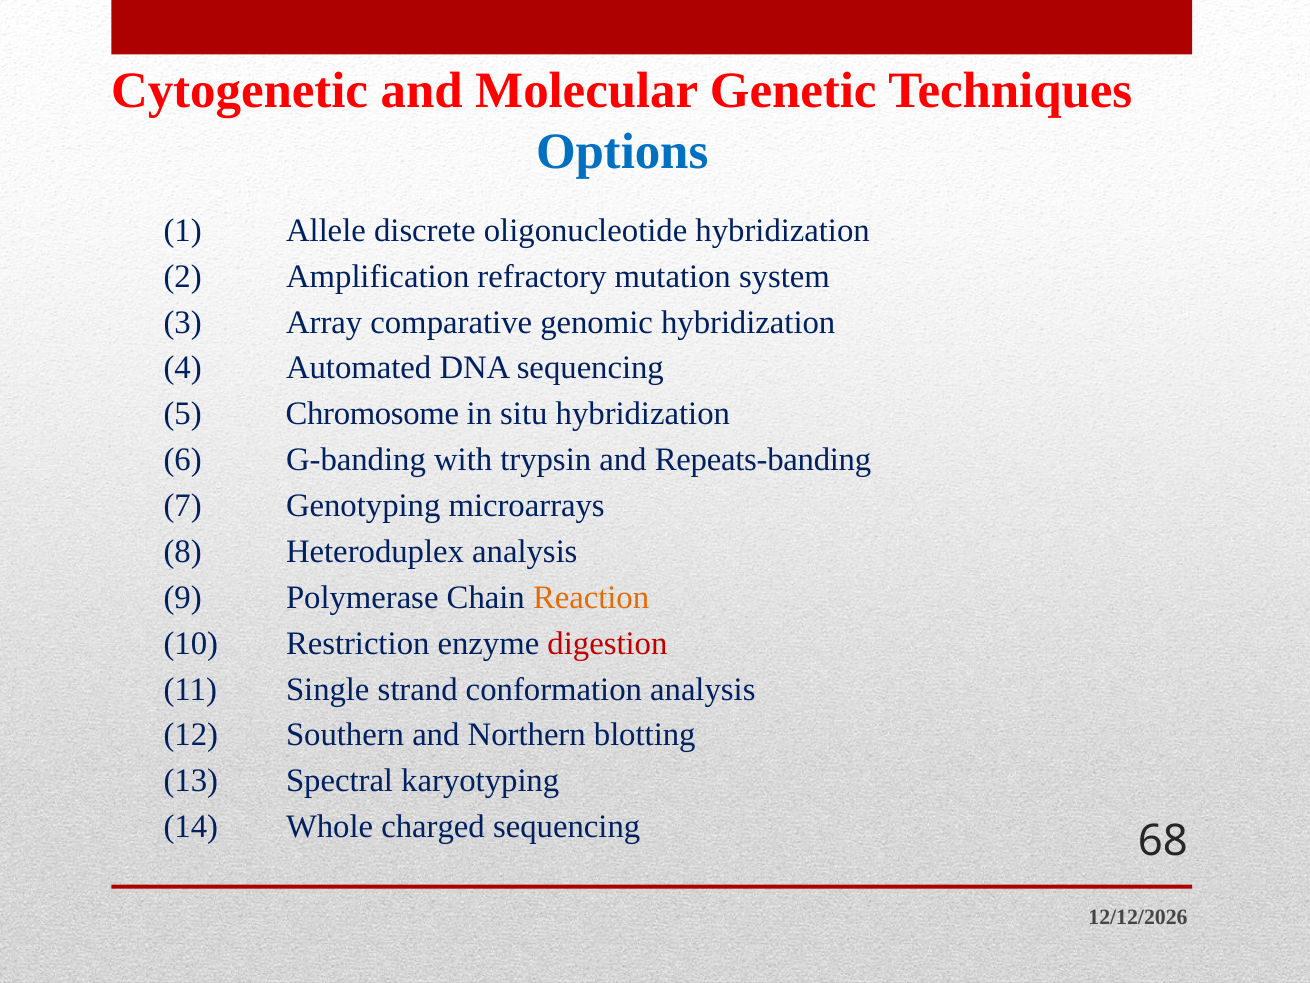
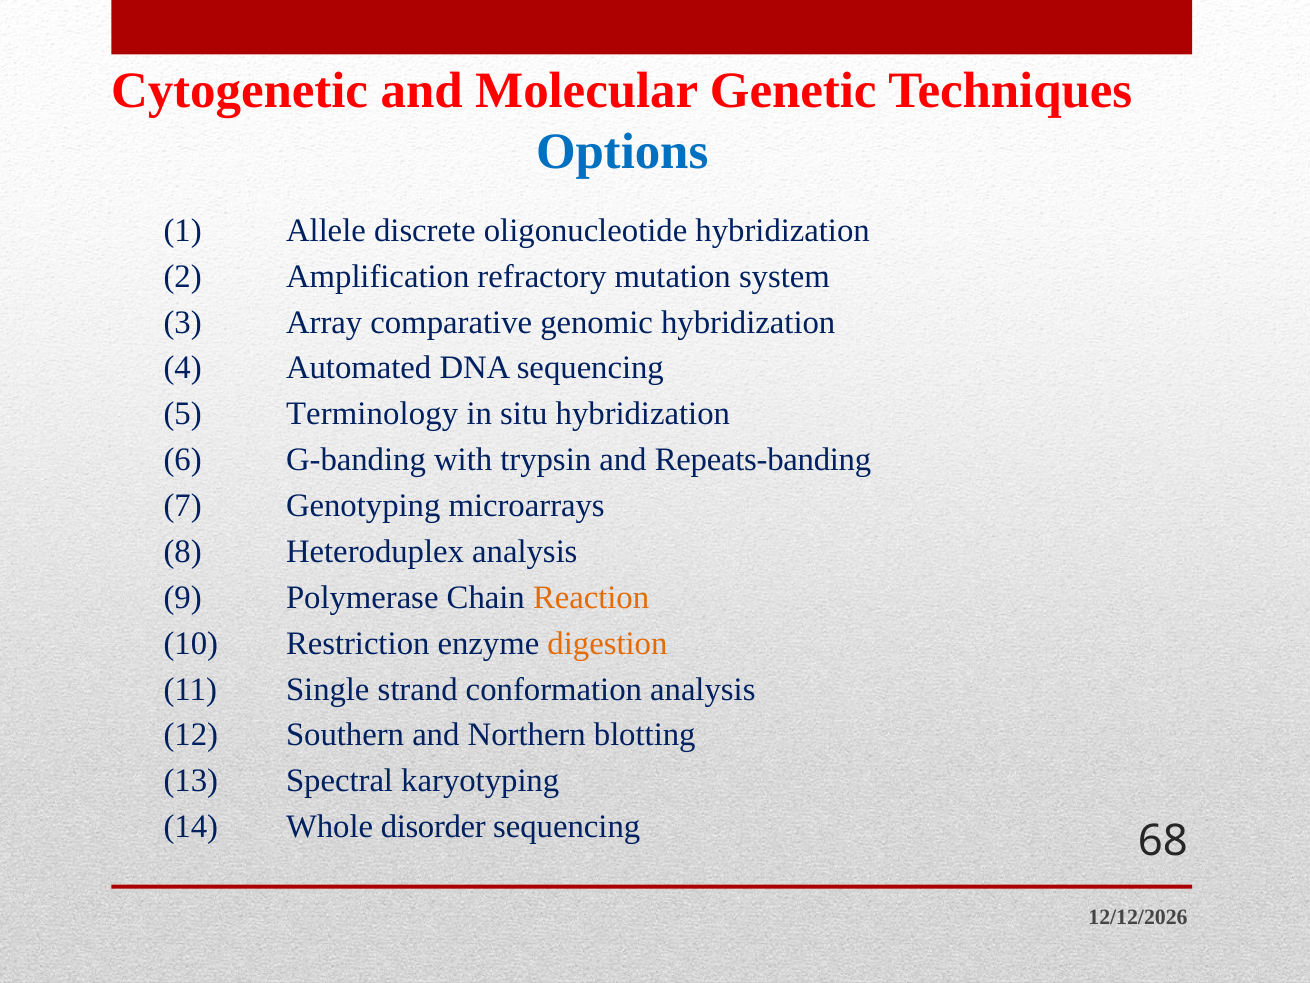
Chromosome: Chromosome -> Terminology (372, 414)
digestion colour: red -> orange (607, 643)
charged: charged -> disorder (433, 826)
